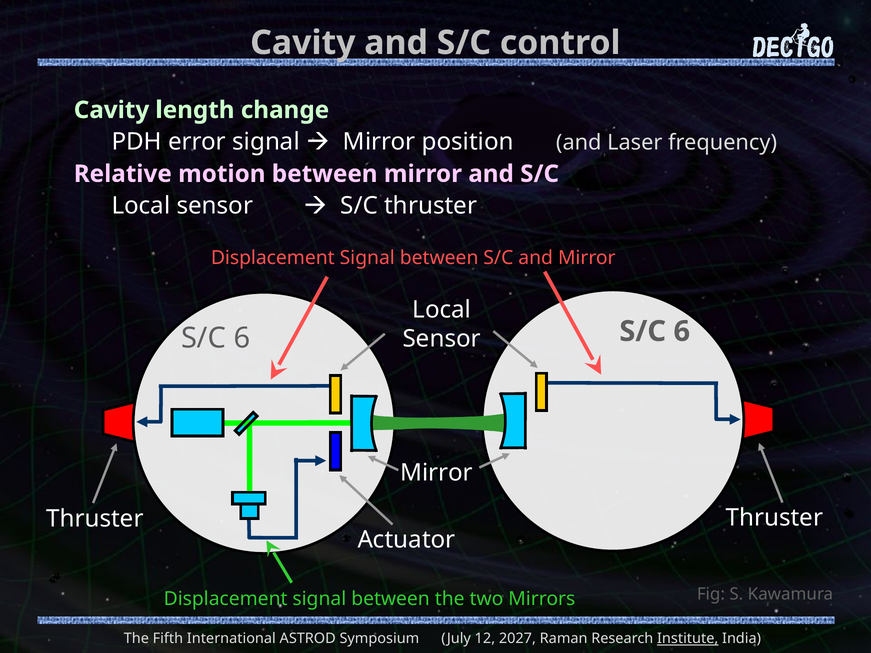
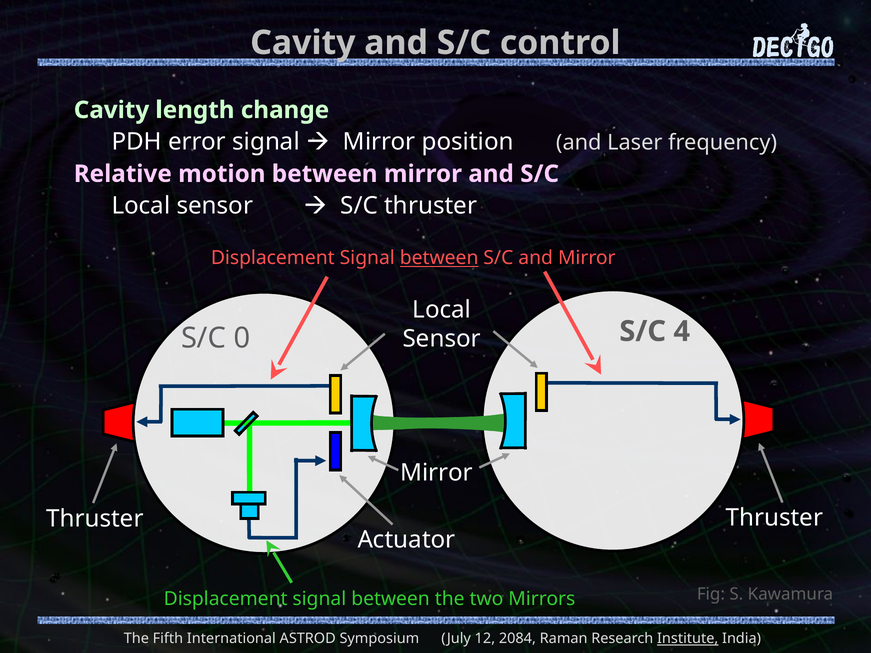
between underline: none -> present (439, 258)
6: 6 -> 0 (242, 338)
6: 6 -> 4 (682, 332)
2027: 2027 -> 2084 (517, 639)
